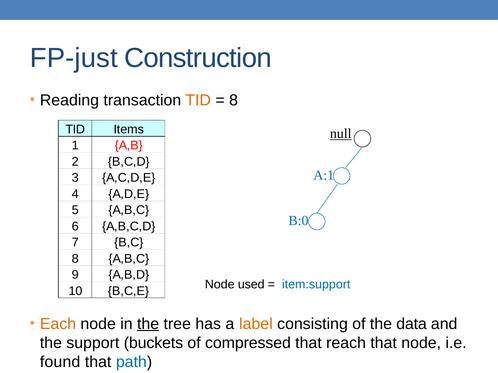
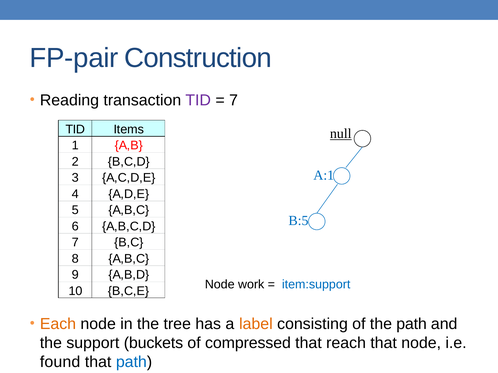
FP-just: FP-just -> FP-pair (74, 58)
TID colour: orange -> purple (198, 100)
8: 8 -> 7 (234, 100)
B:0: B:0 -> B:5 (298, 221)
used: used -> work (251, 285)
the underline: present -> none (148, 324)
the data: data -> path (412, 324)
